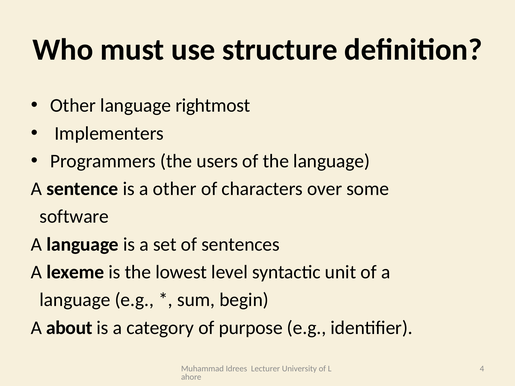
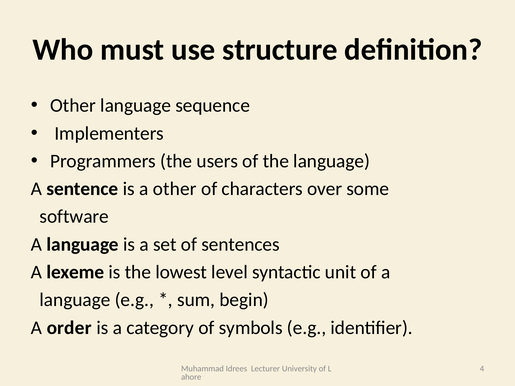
rightmost: rightmost -> sequence (213, 106)
about: about -> order (69, 328)
purpose: purpose -> symbols (251, 328)
